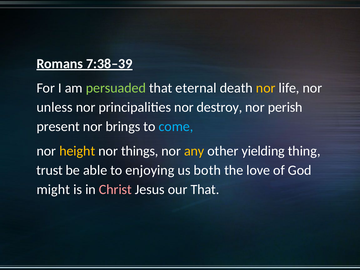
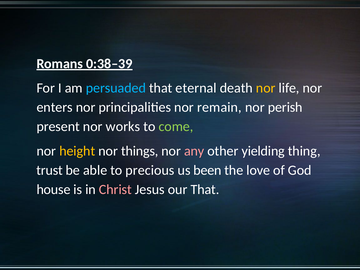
7:38–39: 7:38–39 -> 0:38–39 (109, 64)
persuaded colour: light green -> light blue (116, 88)
unless: unless -> enters (55, 107)
destroy: destroy -> remain (219, 107)
brings: brings -> works (123, 127)
come colour: light blue -> light green (176, 127)
any colour: yellow -> pink (194, 151)
enjoying: enjoying -> precious (150, 170)
both: both -> been (207, 170)
might: might -> house (53, 190)
